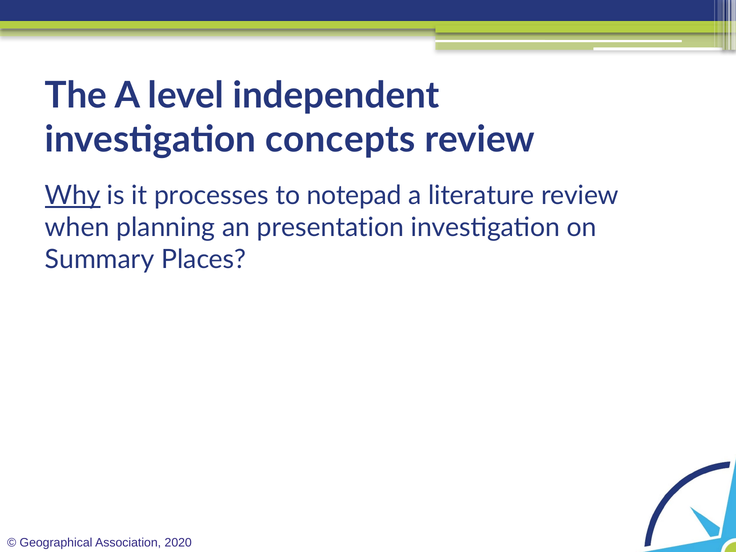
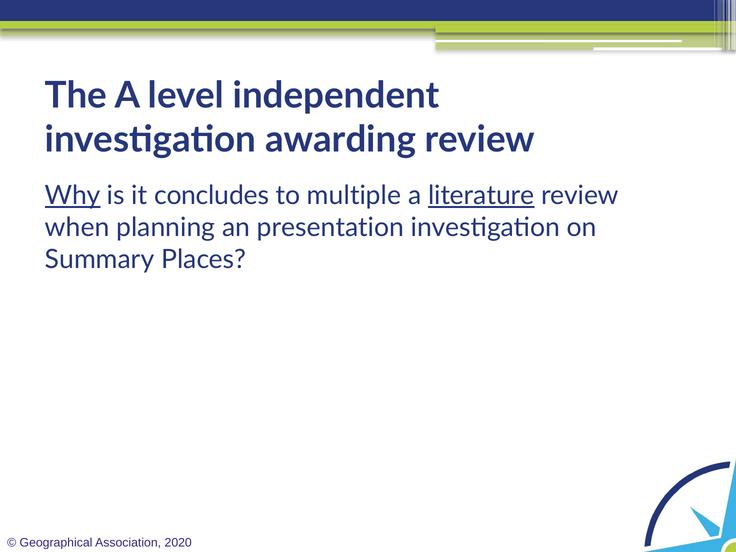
concepts: concepts -> awarding (341, 140)
processes: processes -> concludes (212, 196)
notepad: notepad -> multiple (354, 196)
literature underline: none -> present (481, 196)
